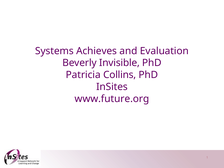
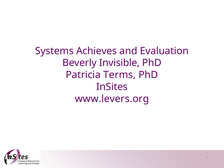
Collins: Collins -> Terms (120, 75)
www.future.org: www.future.org -> www.levers.org (112, 99)
